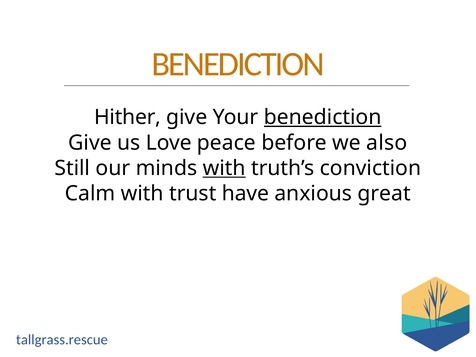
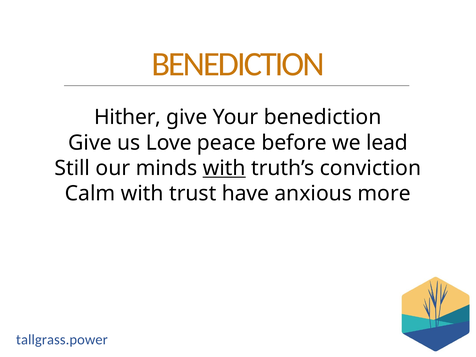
benediction underline: present -> none (323, 117)
also: also -> lead (387, 143)
great: great -> more (384, 193)
tallgrass.rescue: tallgrass.rescue -> tallgrass.power (62, 340)
